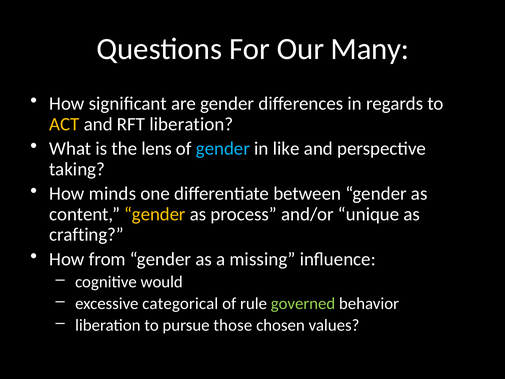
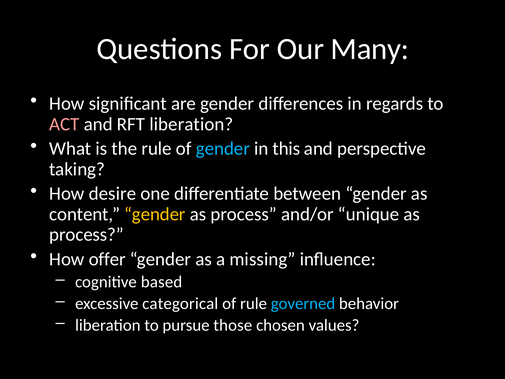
ACT colour: yellow -> pink (64, 124)
the lens: lens -> rule (157, 149)
like: like -> this (286, 149)
minds: minds -> desire (112, 194)
crafting: crafting -> process (87, 235)
from: from -> offer (107, 259)
would: would -> based (162, 282)
governed colour: light green -> light blue (303, 303)
